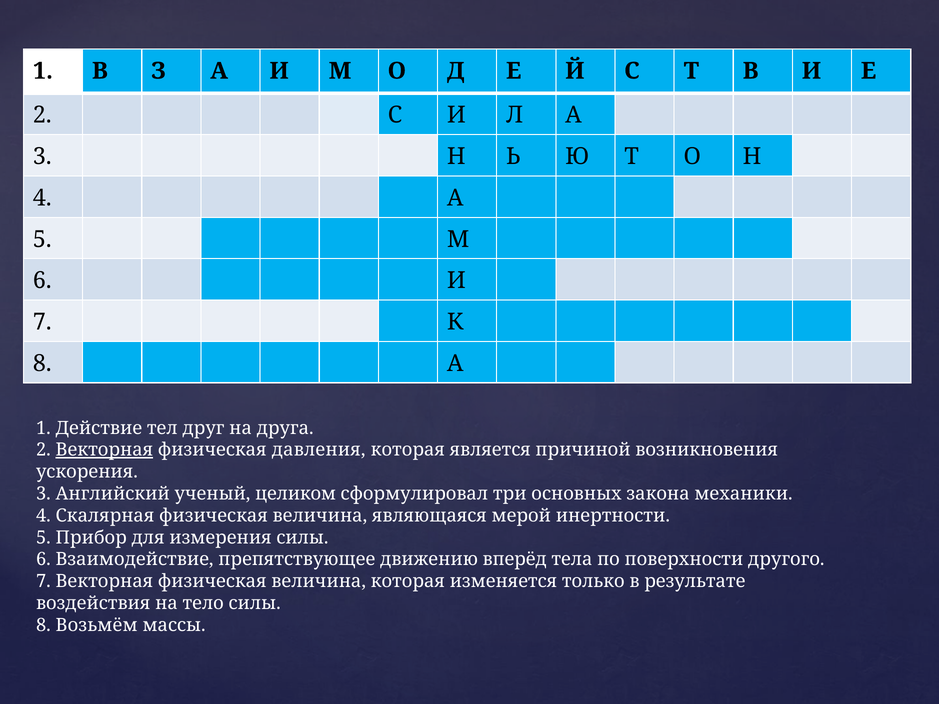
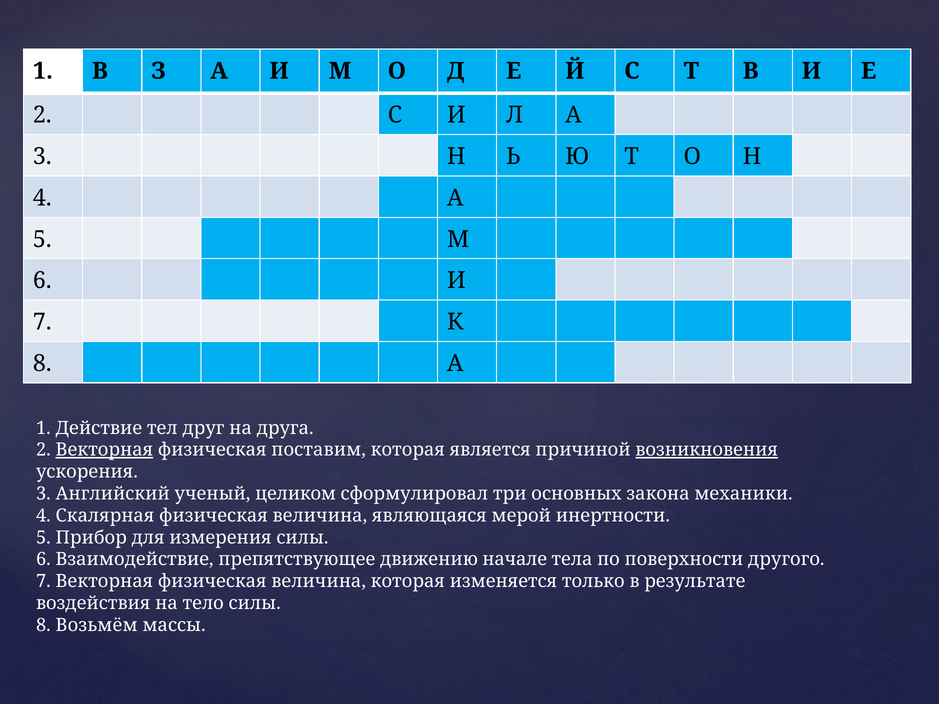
давления: давления -> поставим (319, 450)
возникновения underline: none -> present (707, 450)
вперёд: вперёд -> начале (515, 560)
